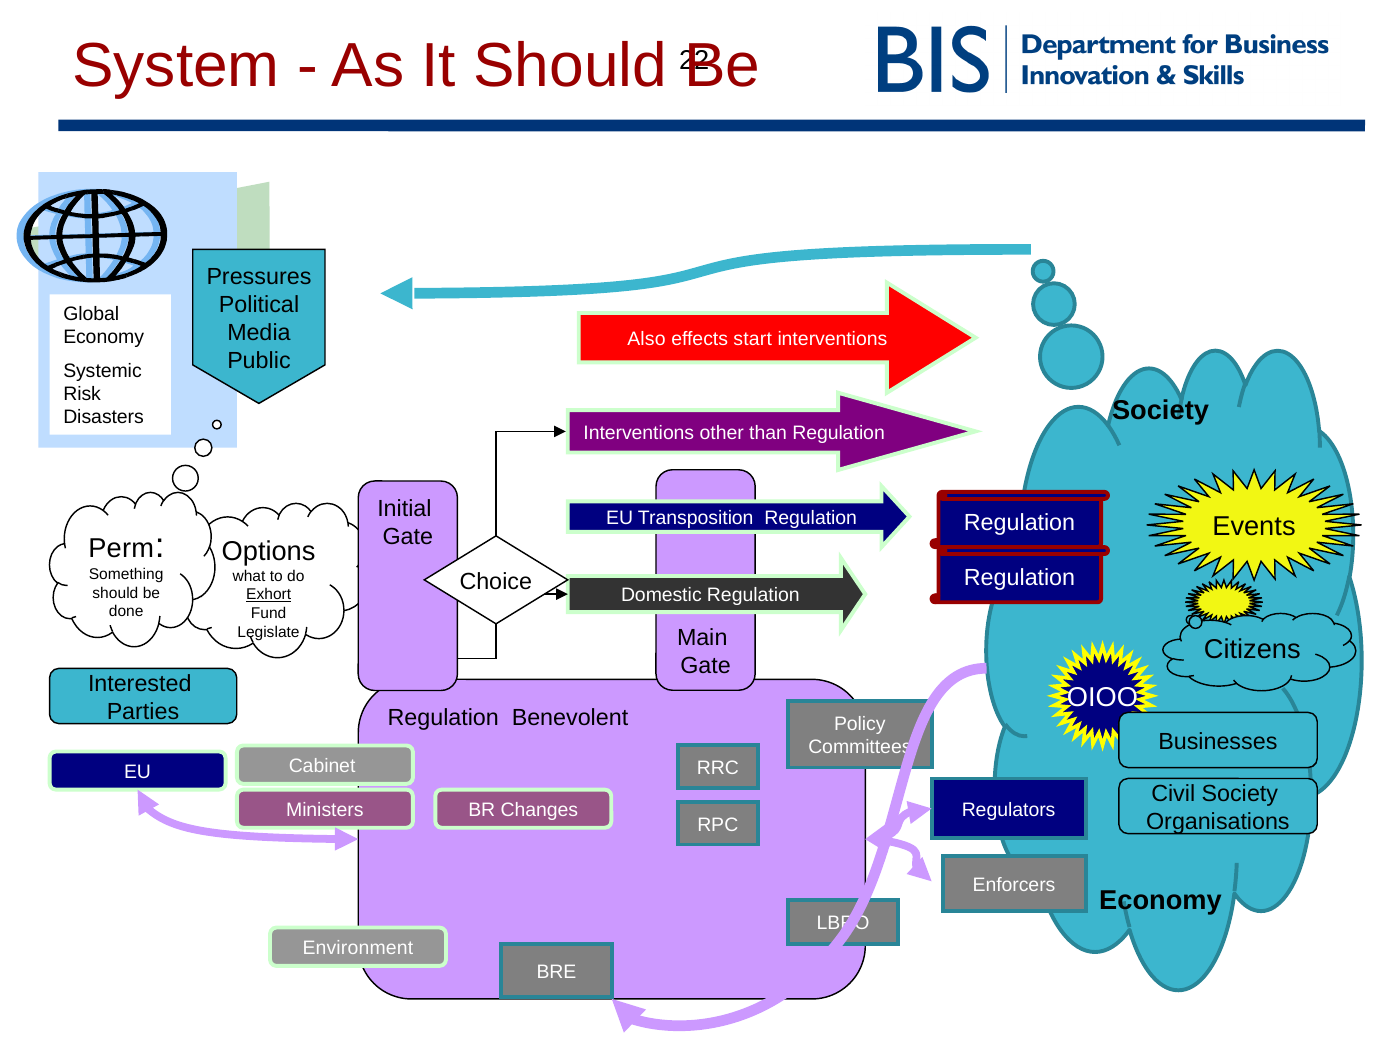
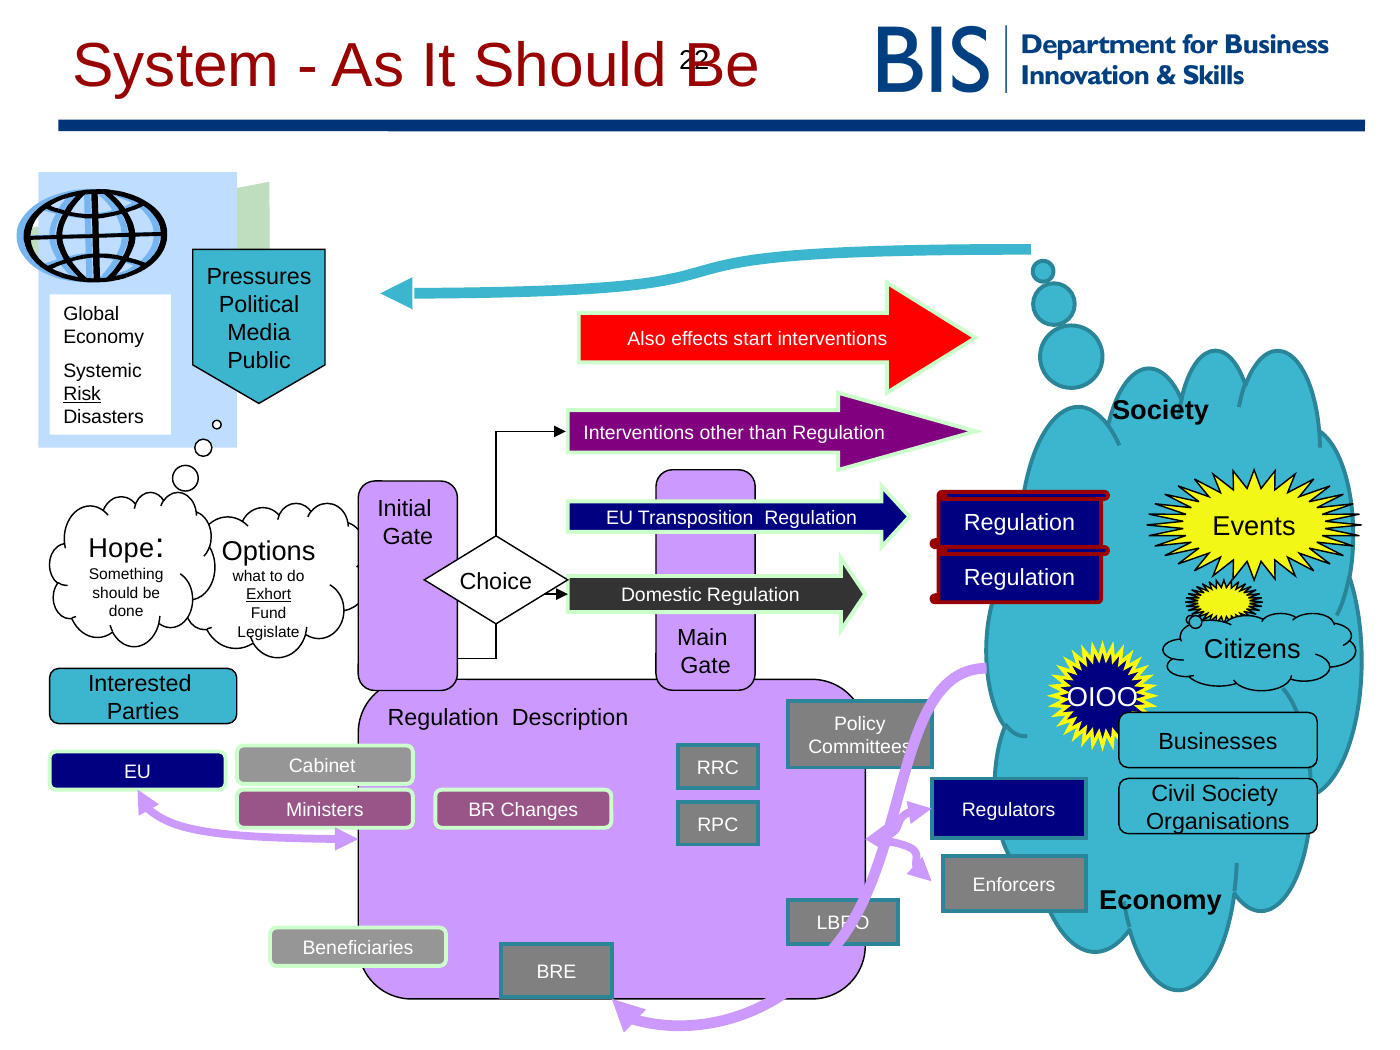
Risk underline: none -> present (82, 394)
Perm: Perm -> Hope (121, 548)
Benevolent: Benevolent -> Description (570, 717)
Environment: Environment -> Beneficiaries (358, 948)
